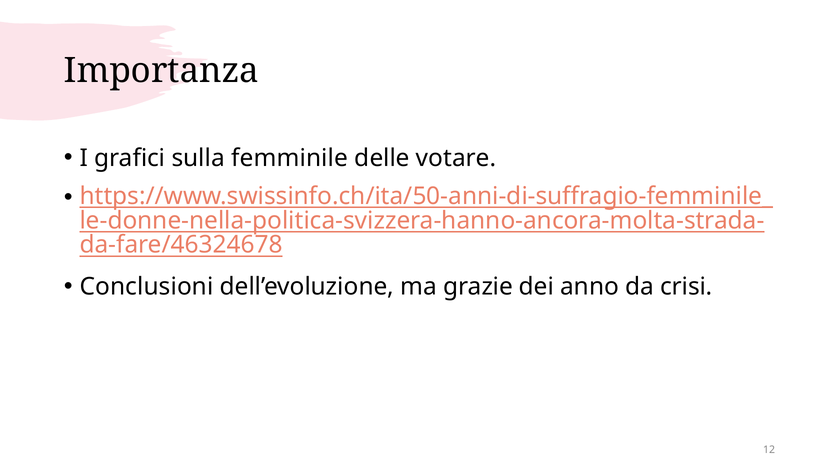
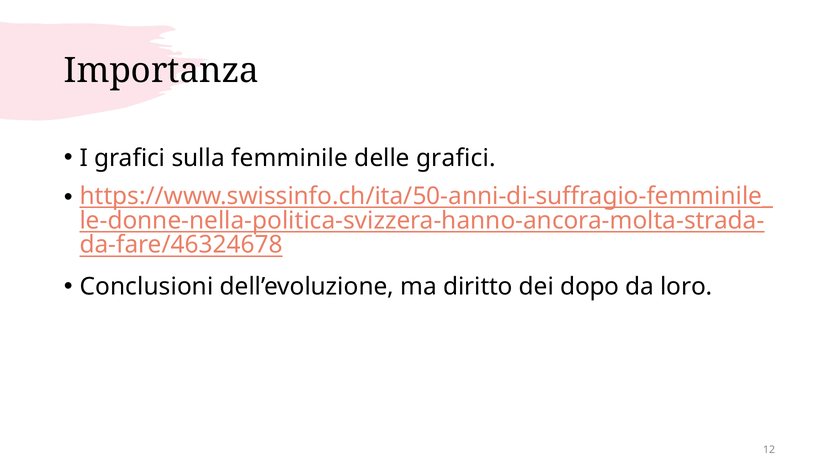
delle votare: votare -> grafici (456, 158)
grazie: grazie -> diritto (478, 287)
anno: anno -> dopo (590, 287)
crisi: crisi -> loro (686, 287)
